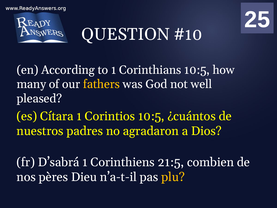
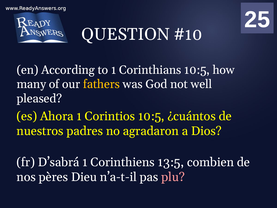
Cítara: Cítara -> Ahora (57, 116)
21:5: 21:5 -> 13:5 (171, 162)
plu colour: yellow -> pink (173, 177)
